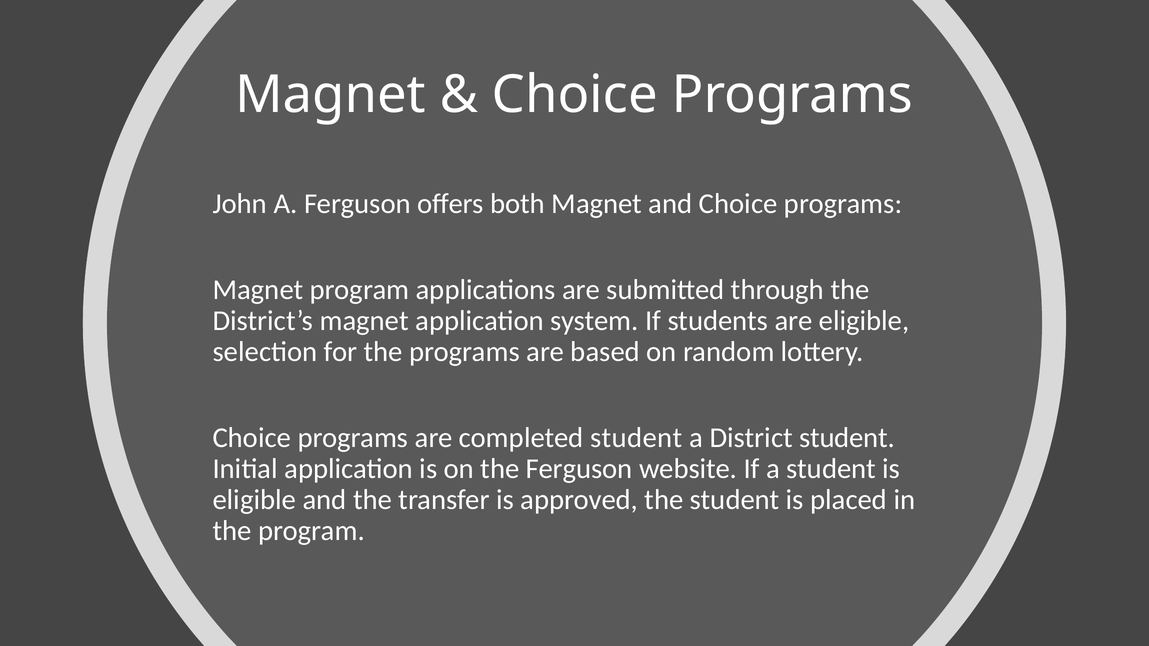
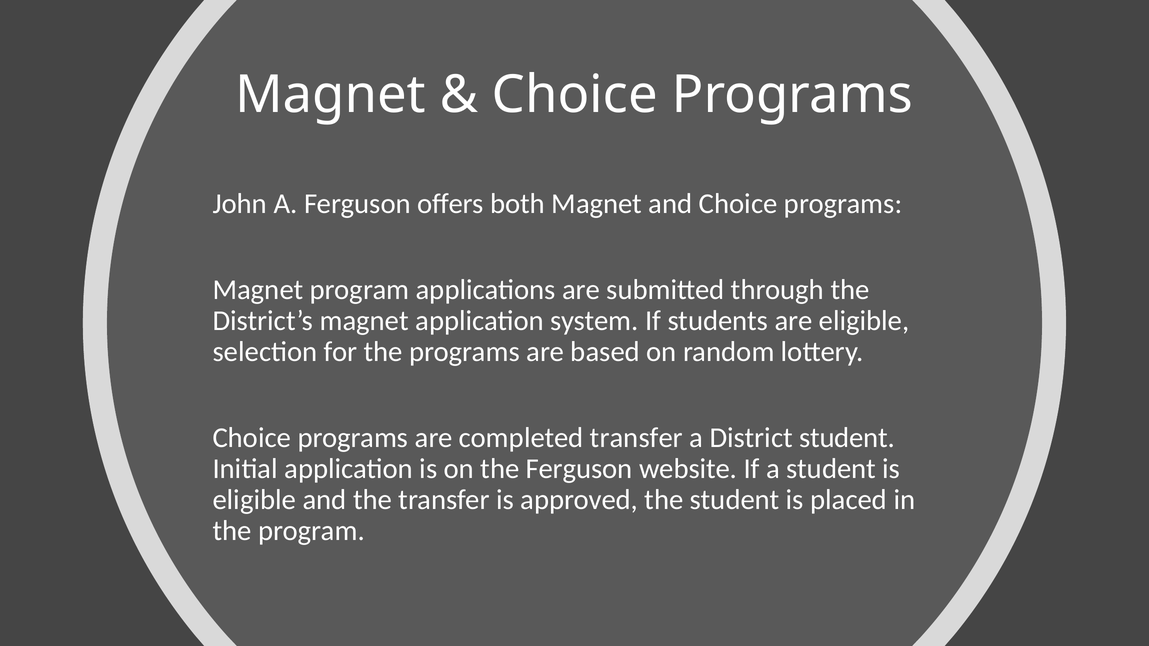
completed student: student -> transfer (636, 438)
